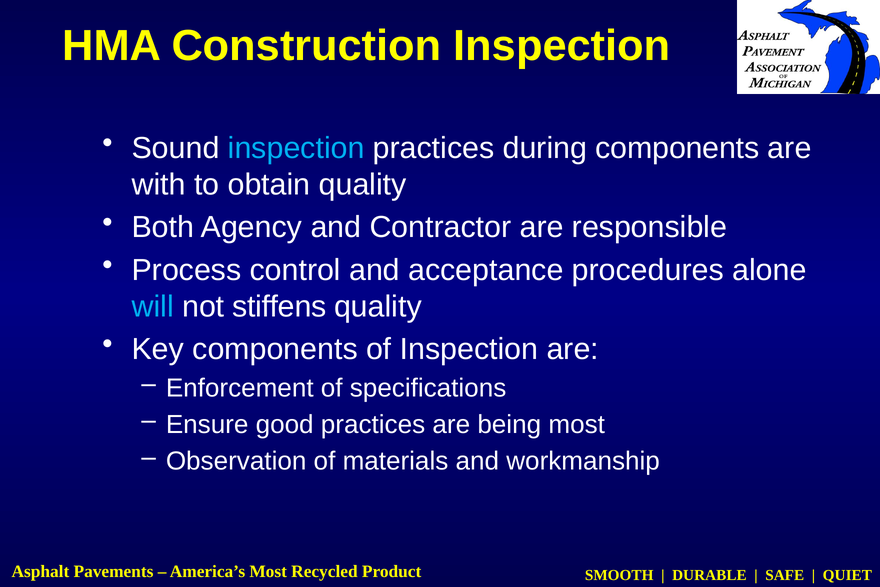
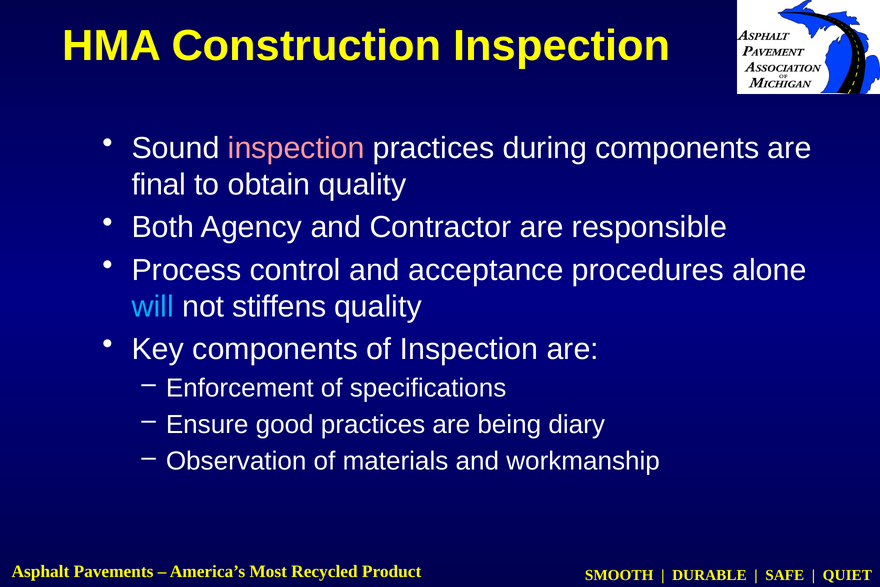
inspection colour: light blue -> pink (296, 148)
with: with -> final (159, 185)
being most: most -> diary (577, 424)
